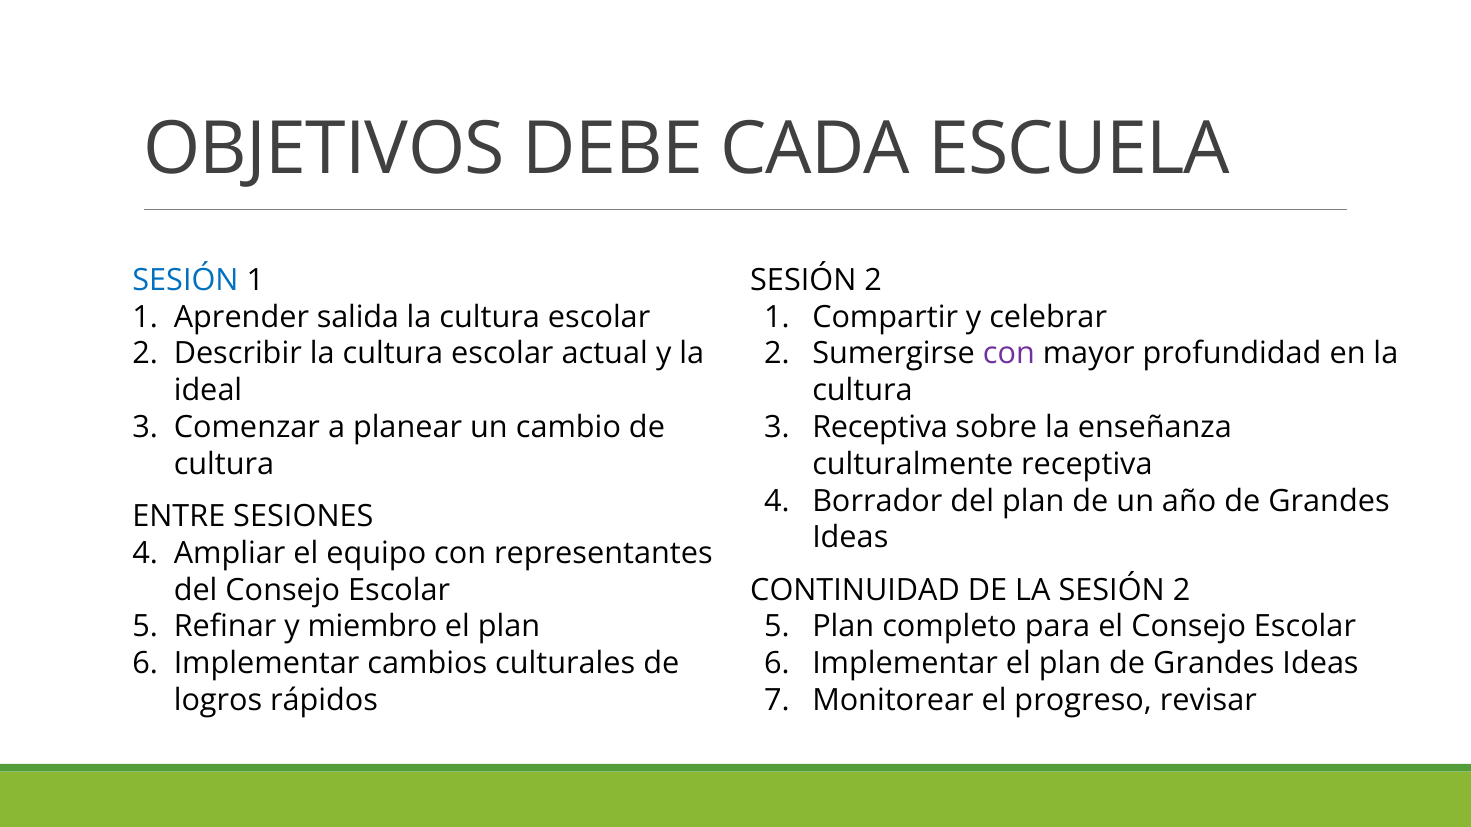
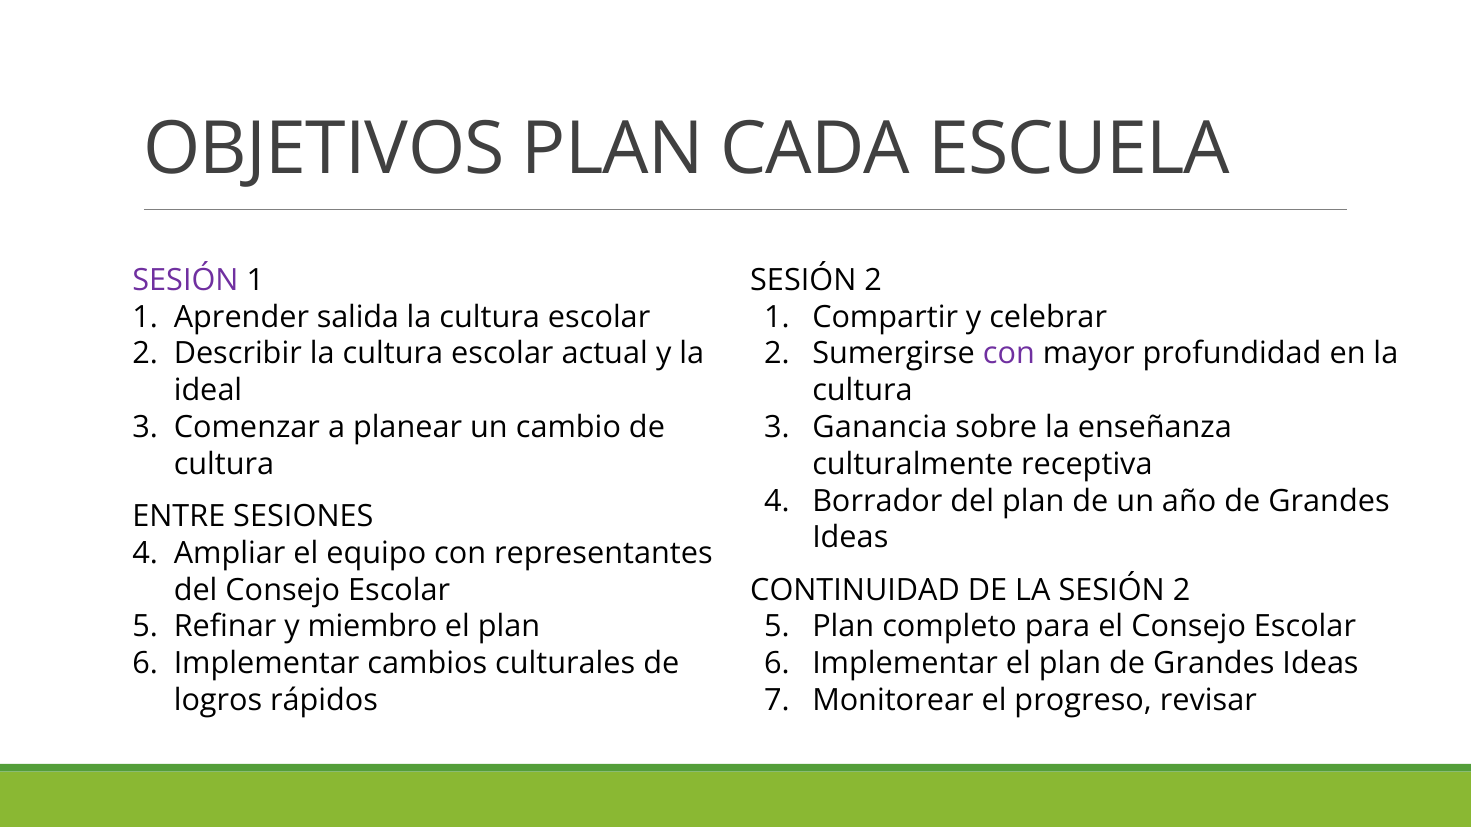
OBJETIVOS DEBE: DEBE -> PLAN (613, 149)
SESIÓN colour: blue -> purple (185, 280)
Receptiva: Receptiva -> Ganancia (880, 428)
